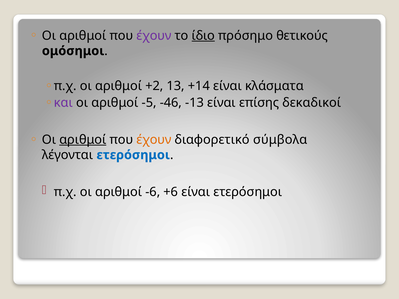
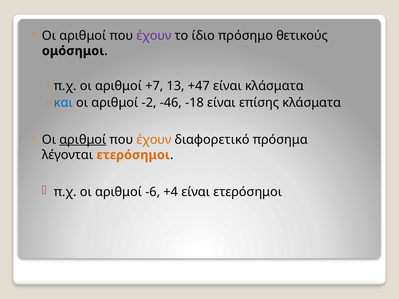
ίδιο underline: present -> none (203, 36)
+2: +2 -> +7 (154, 86)
+14: +14 -> +47 (199, 86)
και colour: purple -> blue (63, 103)
-5: -5 -> -2 (149, 103)
-13: -13 -> -18 (195, 103)
επίσης δεκαδικοί: δεκαδικοί -> κλάσματα (312, 103)
σύμβολα: σύμβολα -> πρόσημα (280, 140)
ετερόσημοι colour: blue -> orange (133, 155)
+6: +6 -> +4 (171, 192)
